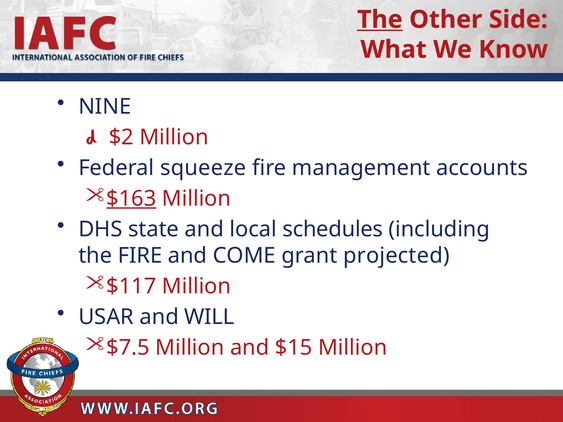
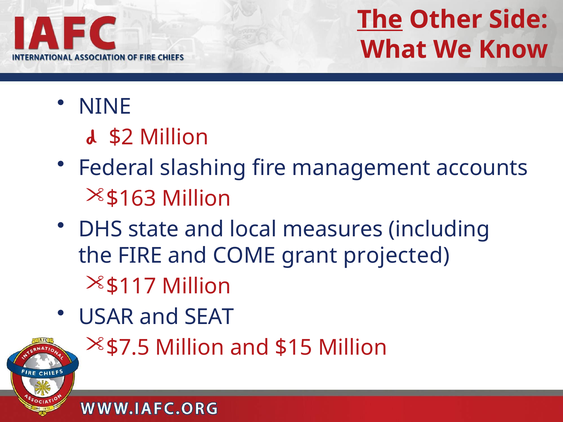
squeeze: squeeze -> slashing (203, 168)
$163 underline: present -> none (131, 199)
schedules: schedules -> measures (333, 229)
WILL: WILL -> SEAT (209, 317)
